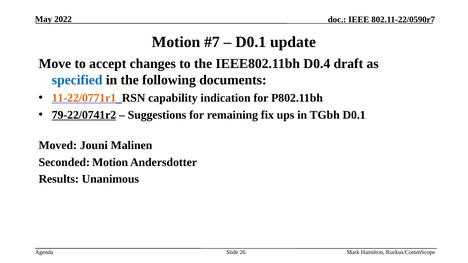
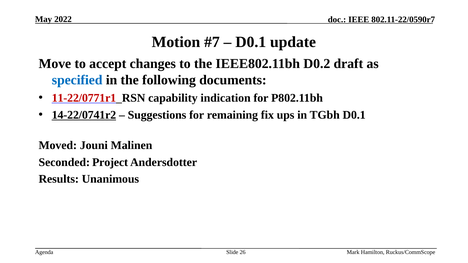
D0.4: D0.4 -> D0.2 (317, 64)
11-22/0771r1 colour: orange -> red (84, 98)
79-22/0741r2: 79-22/0741r2 -> 14-22/0741r2 (84, 115)
Seconded Motion: Motion -> Project (110, 162)
